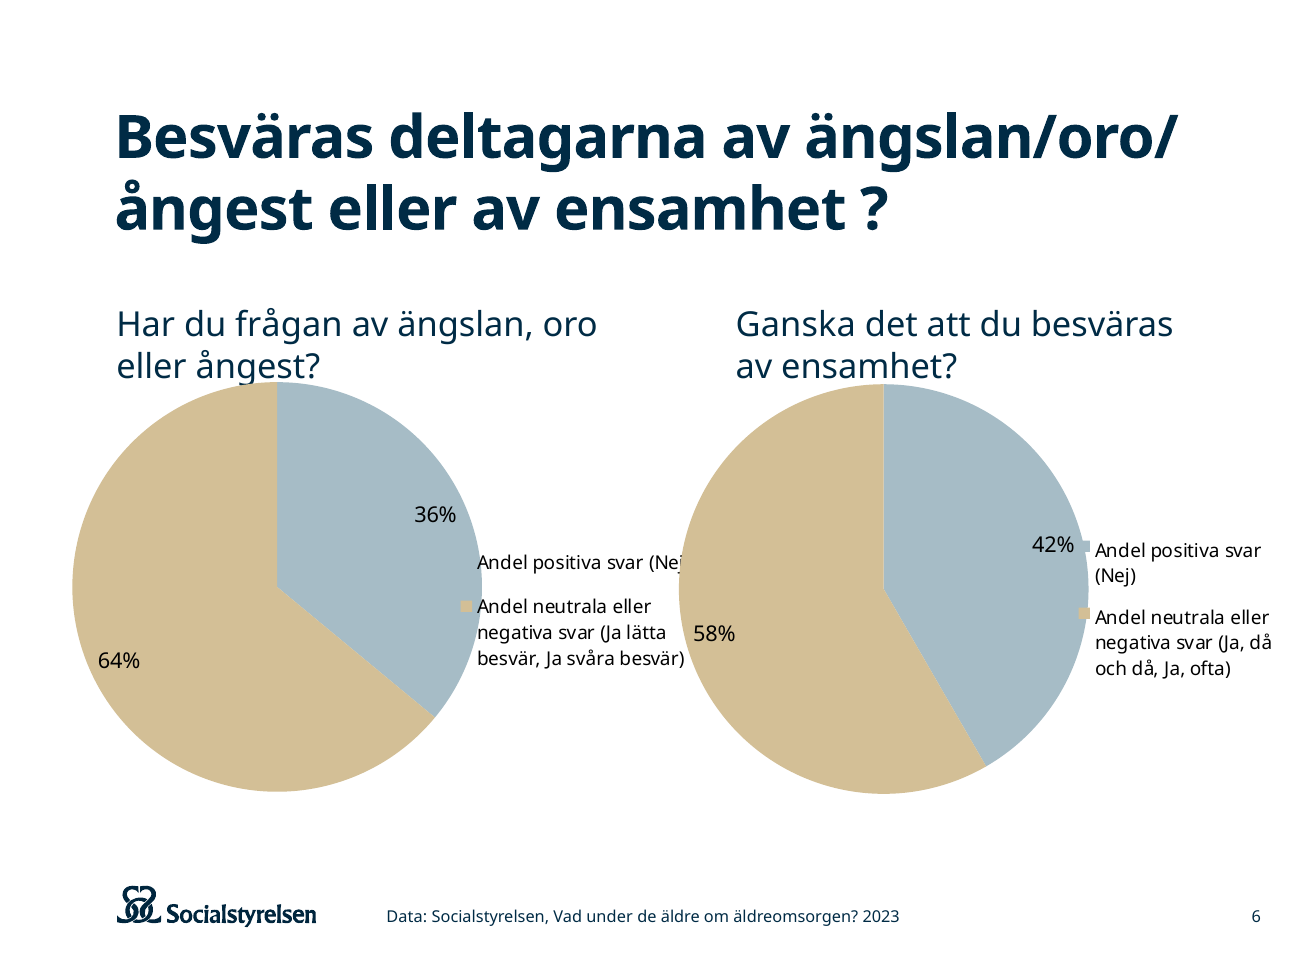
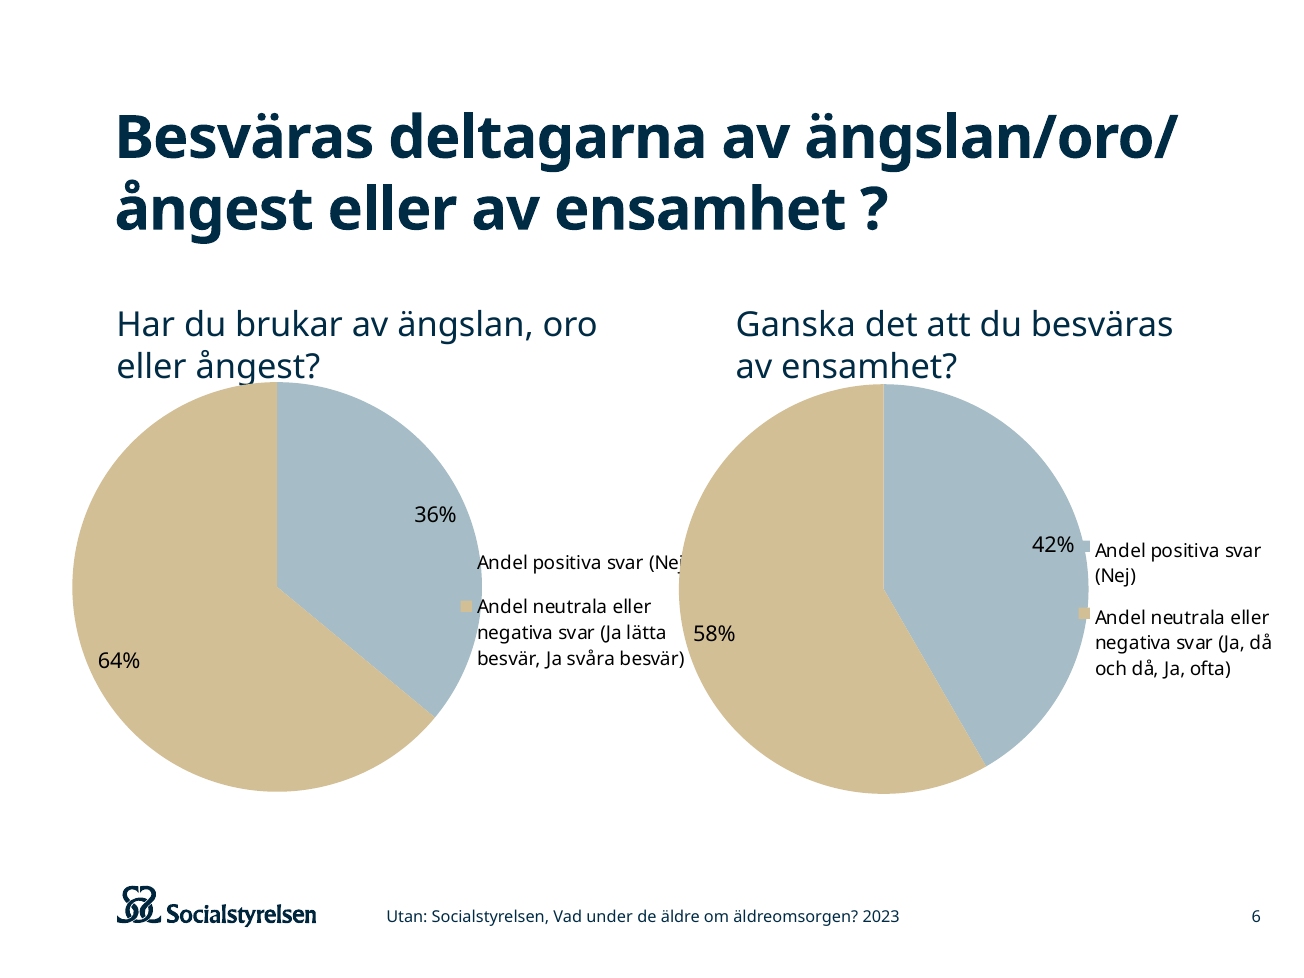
frågan: frågan -> brukar (289, 326)
Data: Data -> Utan (407, 917)
